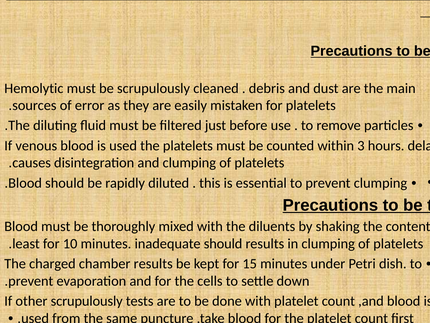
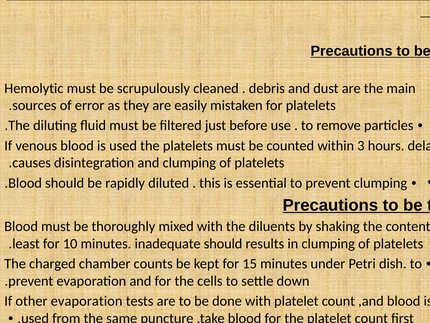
chamber results: results -> counts (153, 263)
other scrupulously: scrupulously -> evaporation (87, 301)
